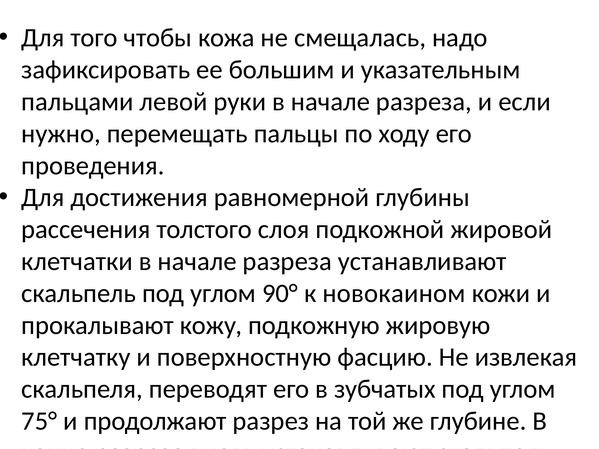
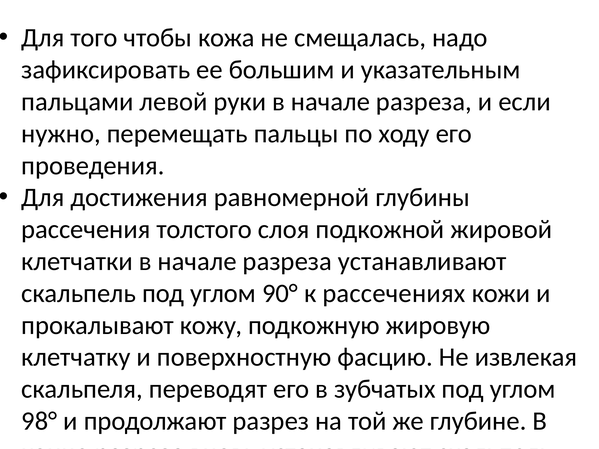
к новокаином: новокаином -> рассечениях (394, 293)
75°: 75° -> 98° (39, 421)
